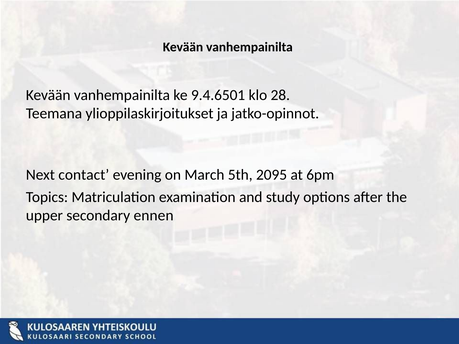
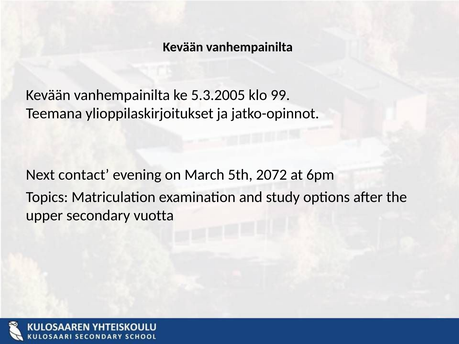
9.4.6501: 9.4.6501 -> 5.3.2005 (218, 95)
28: 28 -> 99 (280, 95)
2095: 2095 -> 2072 (272, 175)
ennen: ennen -> vuotta (154, 216)
